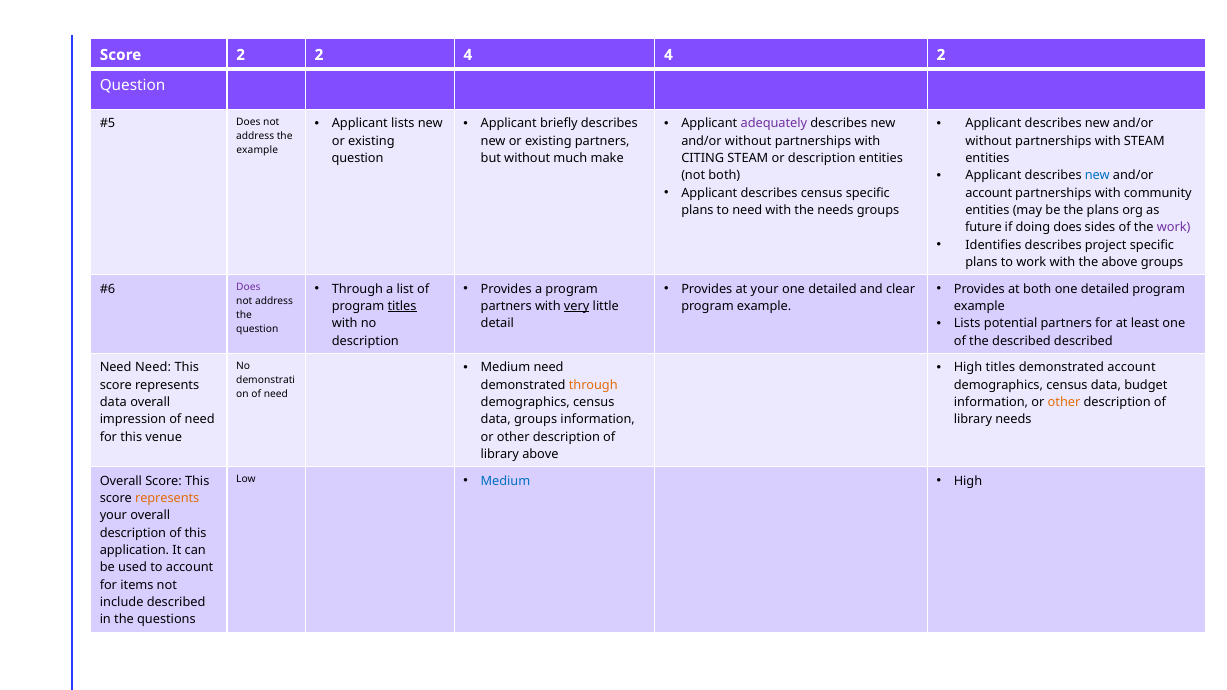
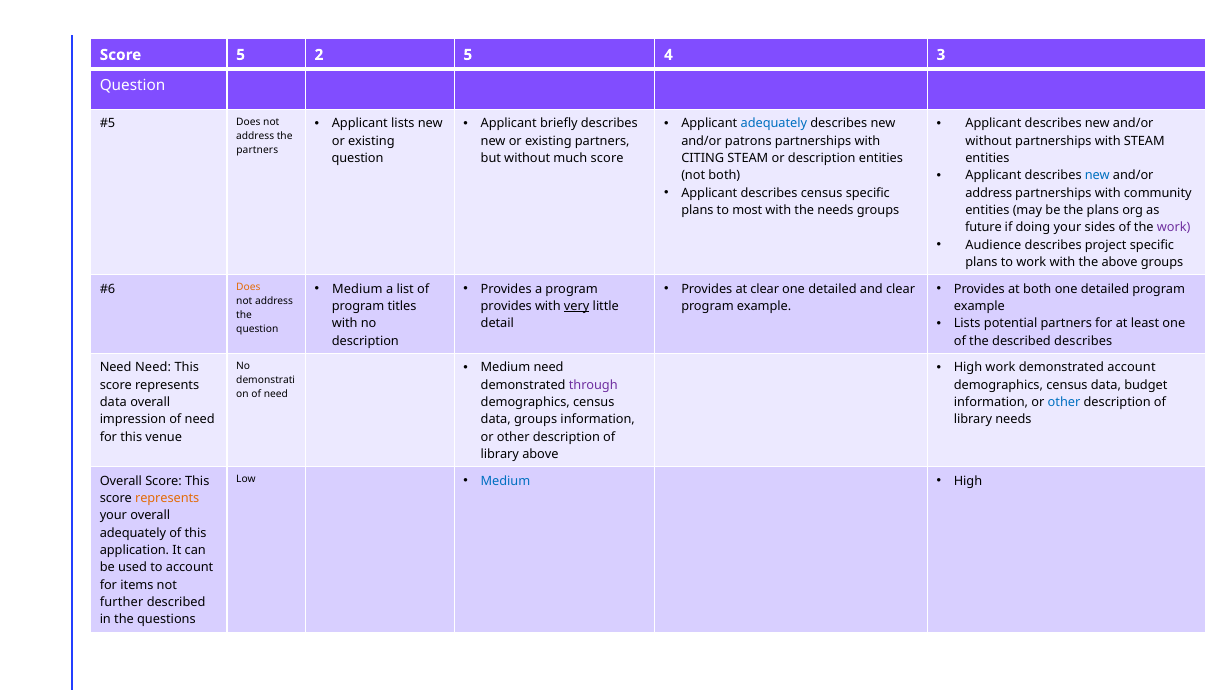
Score 2: 2 -> 5 (241, 55)
2 4: 4 -> 5 (468, 55)
4 2: 2 -> 3 (941, 55)
adequately colour: purple -> blue (774, 124)
without: without -> patrons (748, 141)
example: example -> partners (257, 150)
much make: make -> score (607, 158)
account: account -> address (989, 193)
to need: need -> most (747, 210)
doing does: does -> your (1067, 228)
Identifies: Identifies -> Audience (993, 245)
Through: Through -> Medium (357, 289)
at your: your -> clear (765, 289)
Does colour: purple -> orange (248, 287)
titles underline: present -> none (402, 306)
partners: partners -> provides (506, 306)
described described: described -> describes (1083, 341)
High titles: titles -> work (1000, 368)
through colour: orange -> purple (593, 385)
other colour: orange -> blue (1064, 402)
description: description -> adequately (133, 533)
include: include -> further (122, 603)
